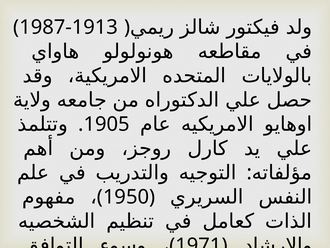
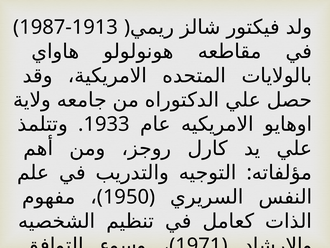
1905: 1905 -> 1933 (107, 124)
